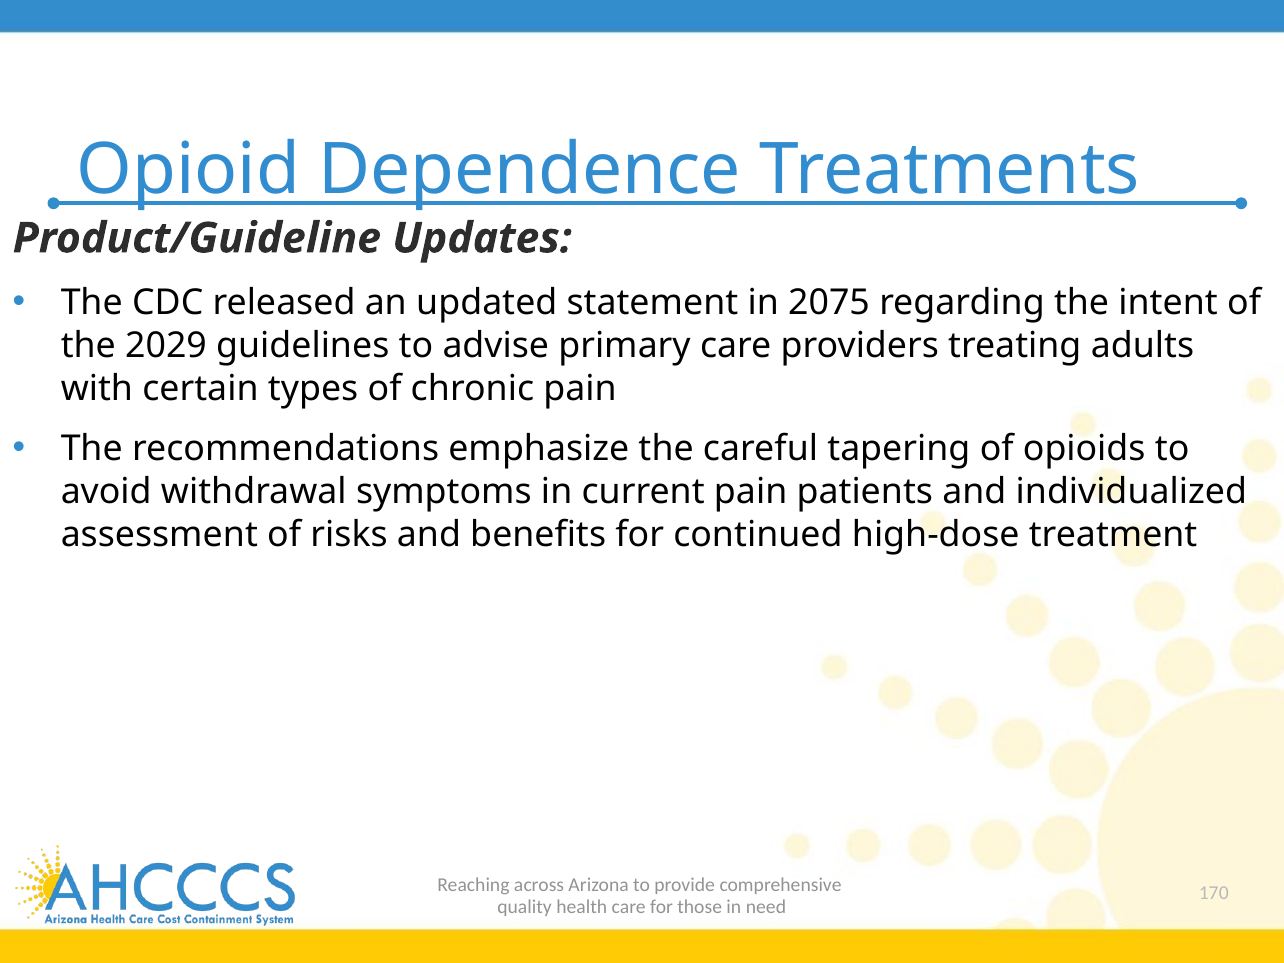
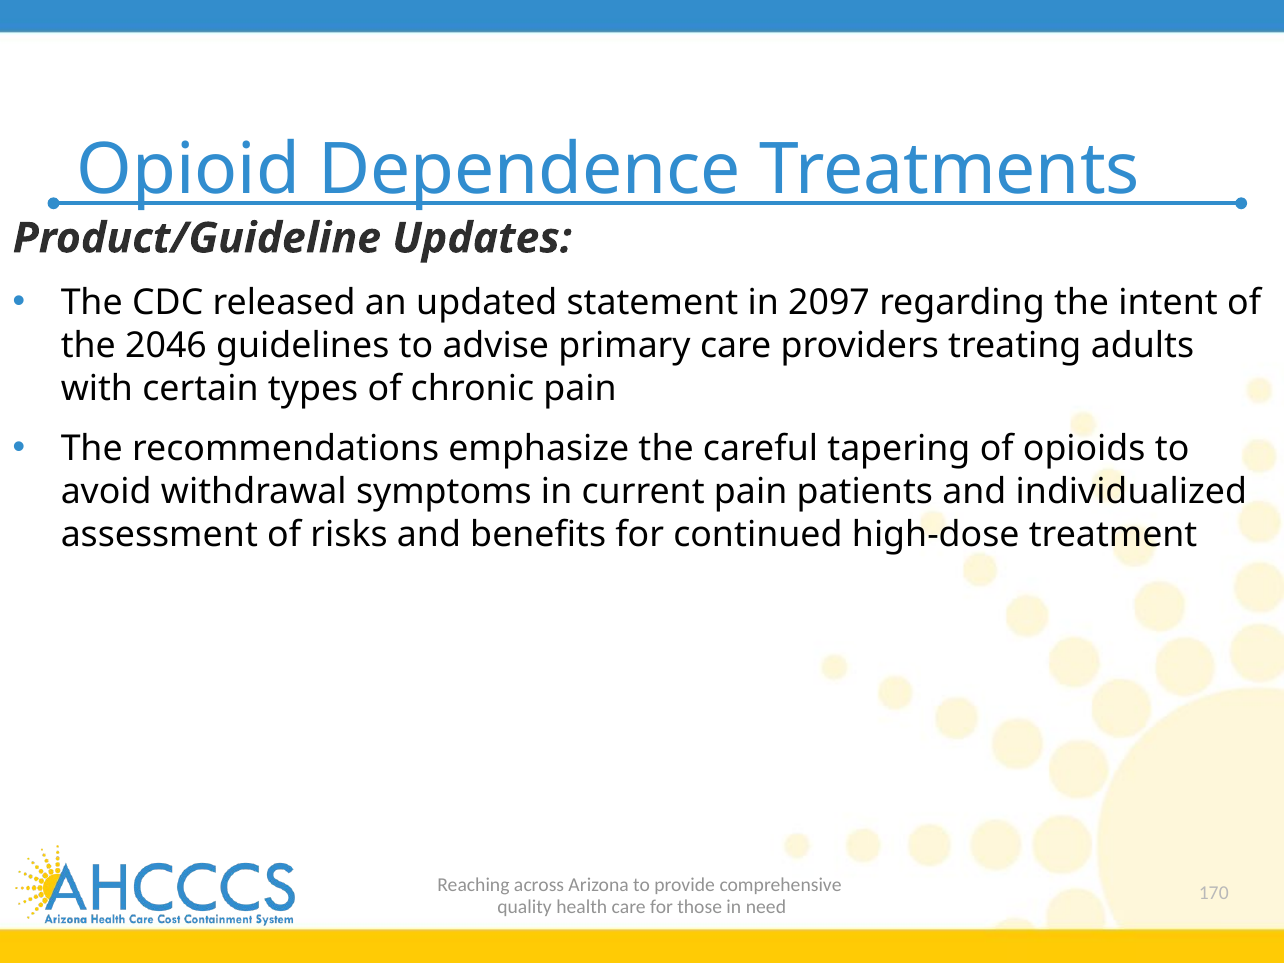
2075: 2075 -> 2097 (829, 303)
2029: 2029 -> 2046 (166, 346)
